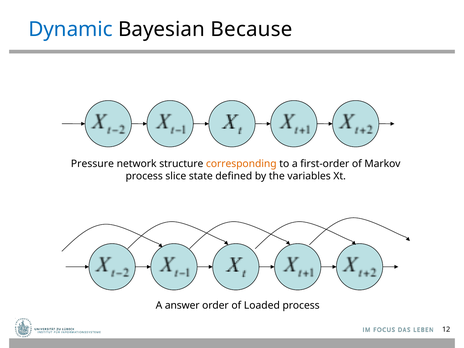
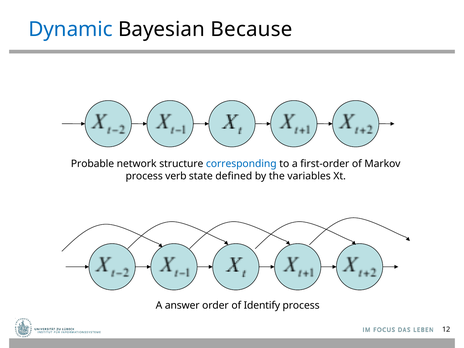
Pressure: Pressure -> Probable (93, 164)
corresponding colour: orange -> blue (241, 164)
slice: slice -> verb (176, 176)
Loaded: Loaded -> Identify (262, 305)
